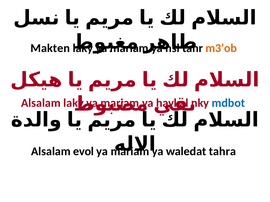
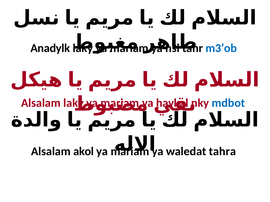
Makten: Makten -> Anadylk (50, 48)
m3’ob colour: orange -> blue (221, 48)
evol: evol -> akol (84, 152)
